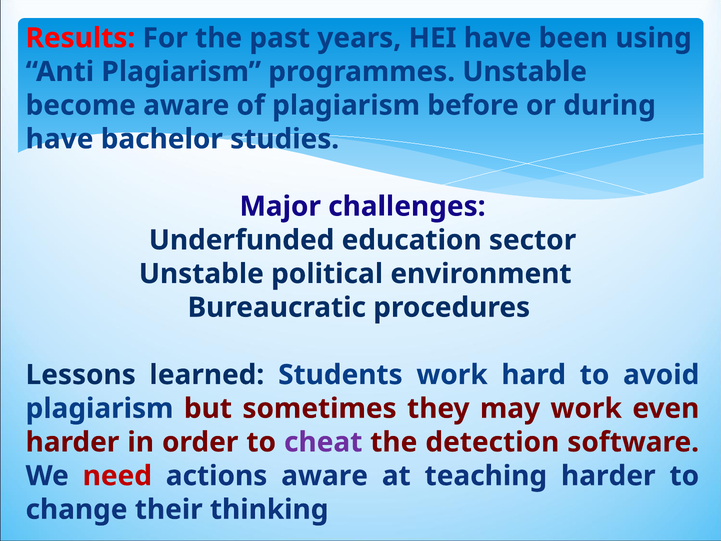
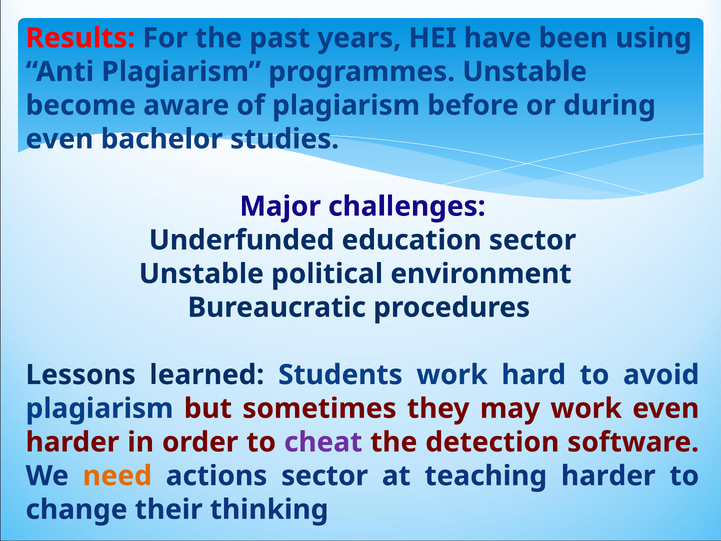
have: have -> even (60, 139)
need colour: red -> orange (117, 476)
actions aware: aware -> sector (325, 476)
